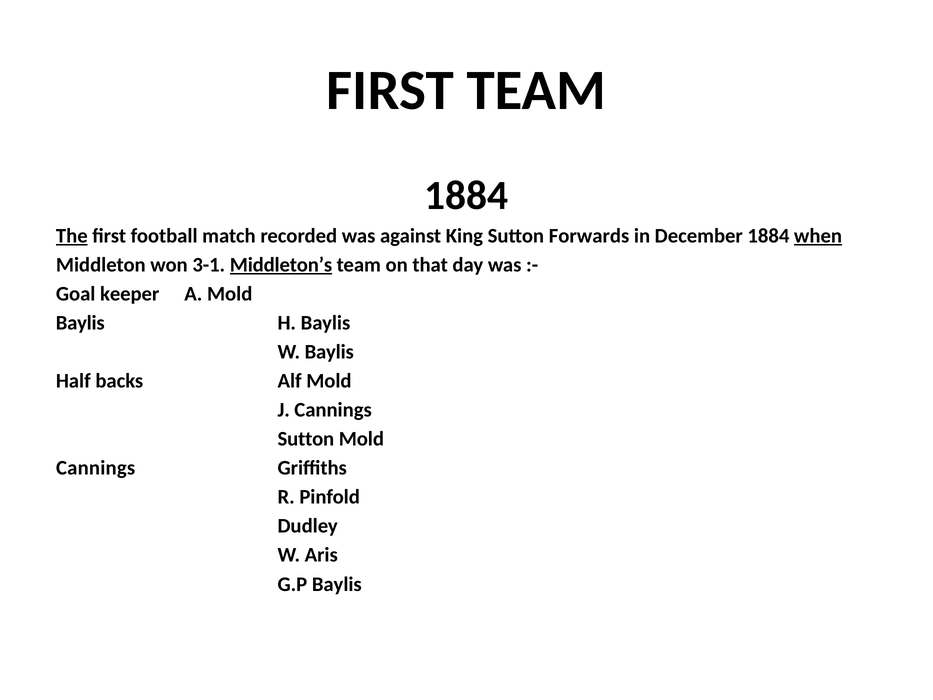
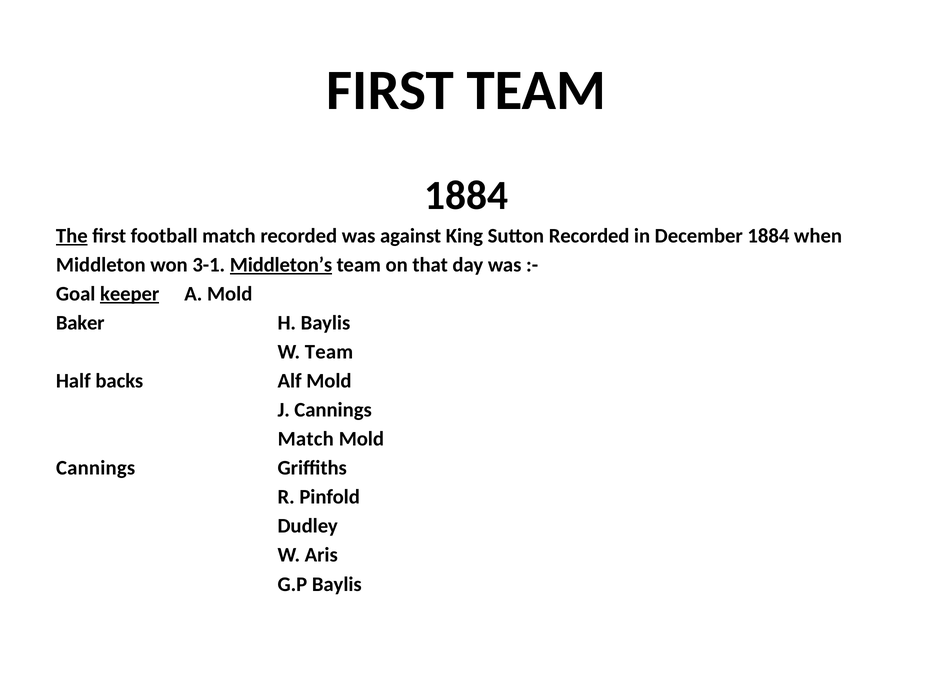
Sutton Forwards: Forwards -> Recorded (589, 236)
when underline: present -> none (818, 236)
keeper underline: none -> present (130, 294)
Baylis: Baylis -> Baker (80, 323)
W Baylis: Baylis -> Team (329, 352)
Sutton: Sutton -> Match (306, 439)
